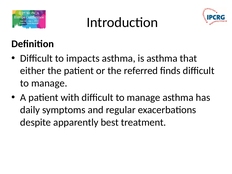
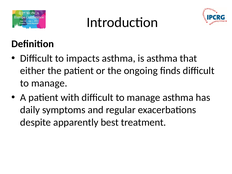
referred: referred -> ongoing (141, 71)
